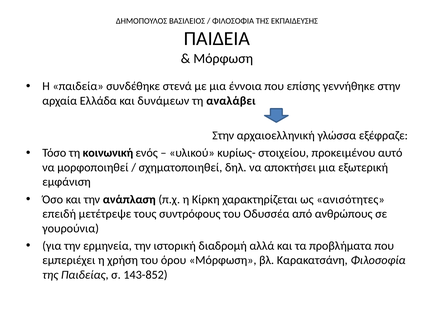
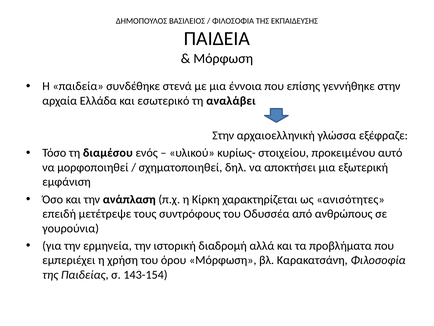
δυνάμεων: δυνάμεων -> εσωτερικό (163, 101)
κοινωνική: κοινωνική -> διαμέσου (108, 153)
143-852: 143-852 -> 143-154 (145, 274)
